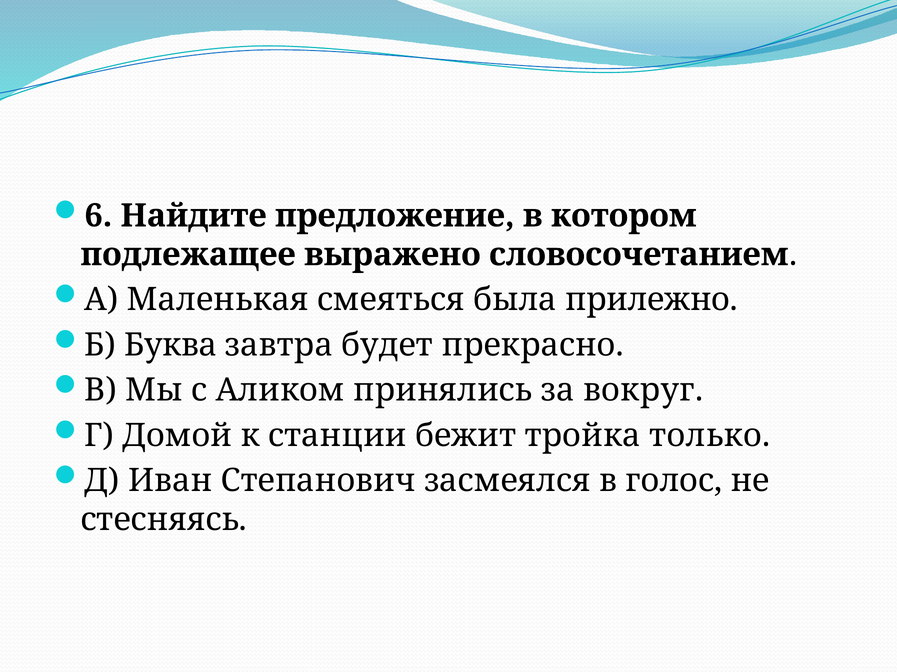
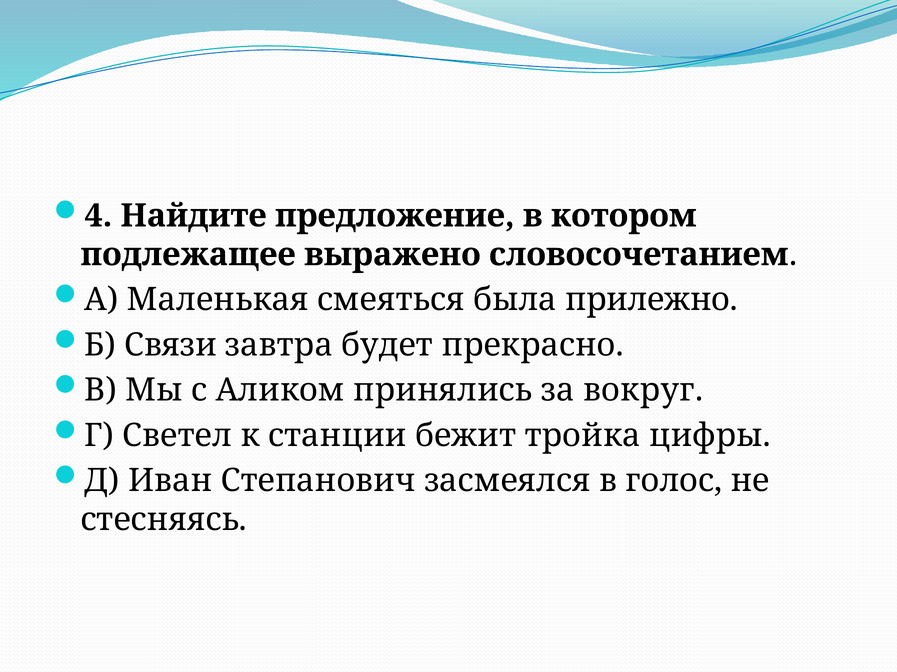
6: 6 -> 4 (98, 216)
Буква: Буква -> Связи (171, 345)
Домой: Домой -> Светел (177, 436)
только: только -> цифры (710, 436)
